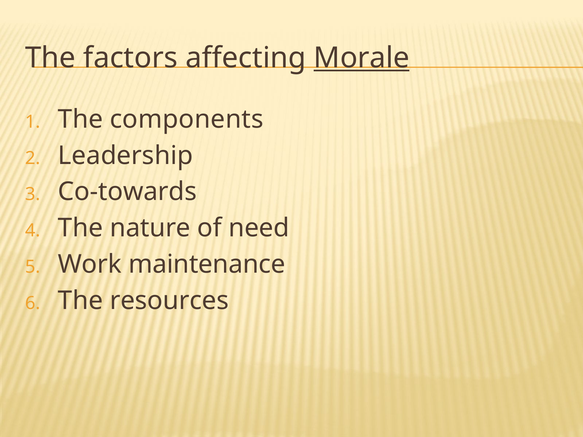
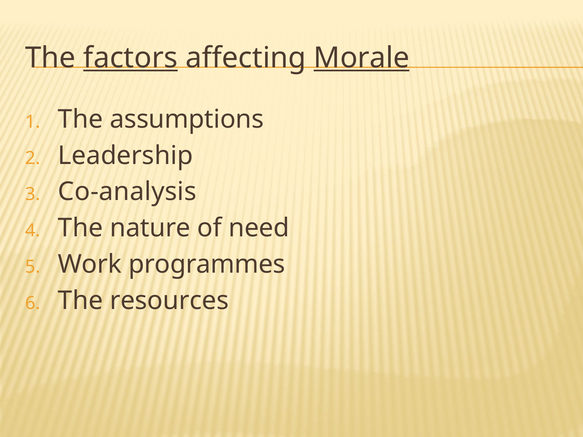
factors underline: none -> present (131, 58)
components: components -> assumptions (187, 119)
Co-towards: Co-towards -> Co-analysis (127, 192)
maintenance: maintenance -> programmes (207, 264)
